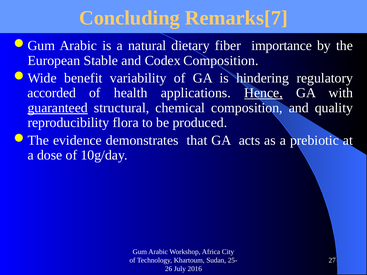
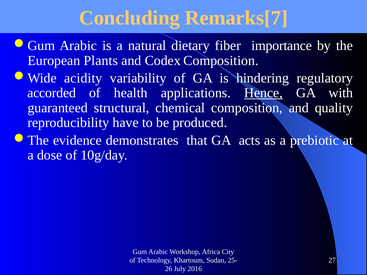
Stable: Stable -> Plants (101, 61)
benefit: benefit -> acidity (83, 78)
guaranteed underline: present -> none (58, 108)
flora: flora -> have (126, 123)
